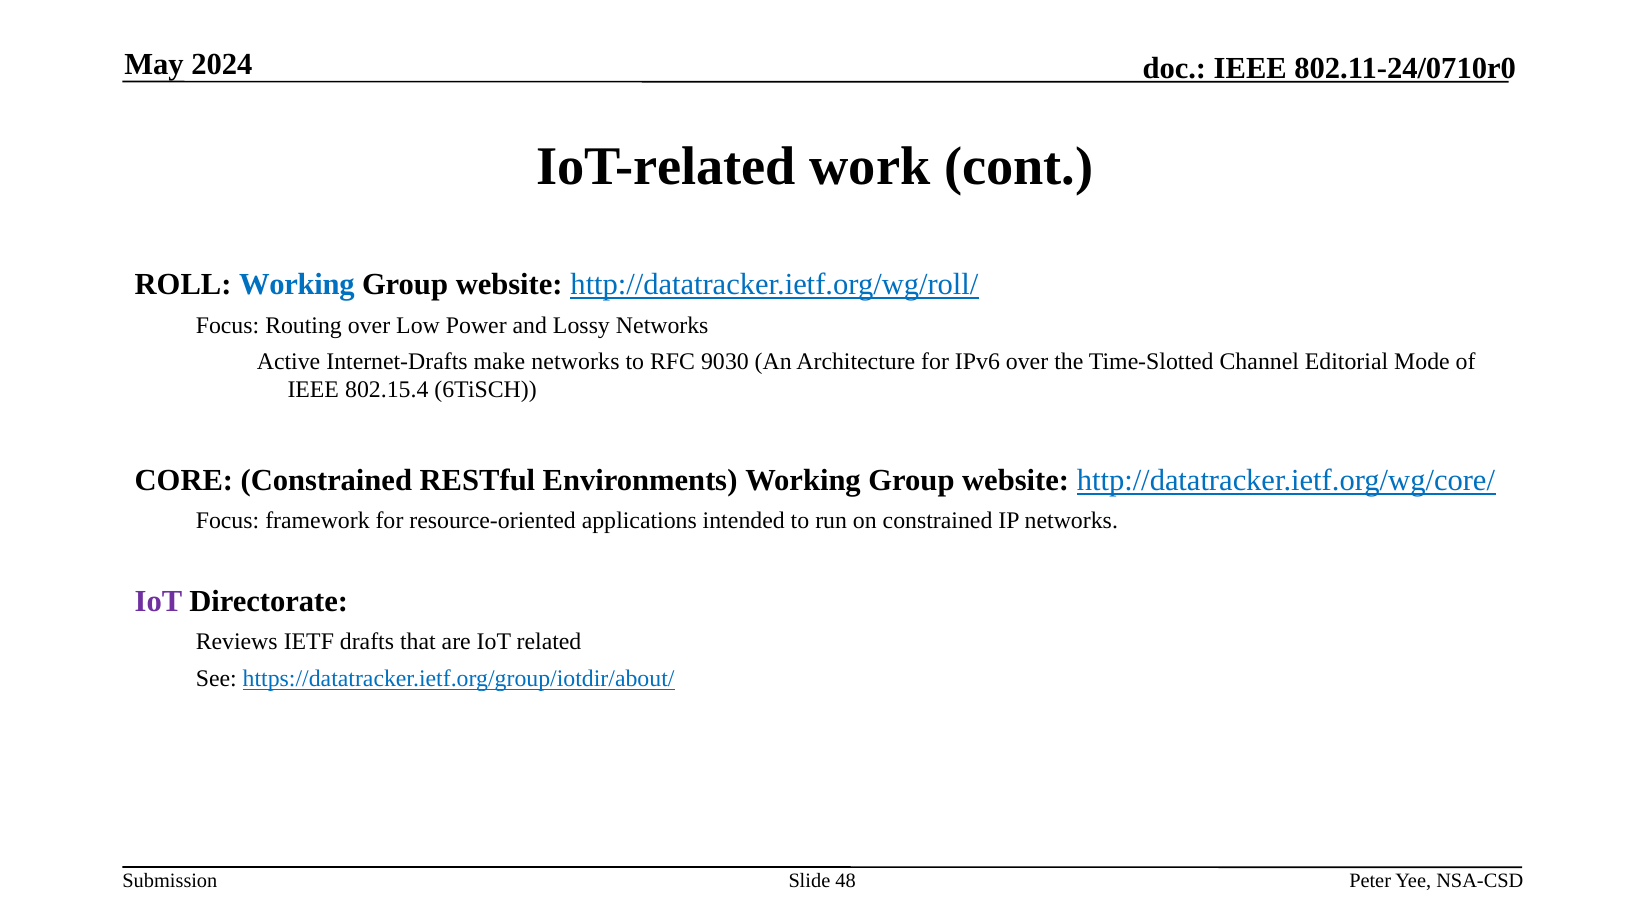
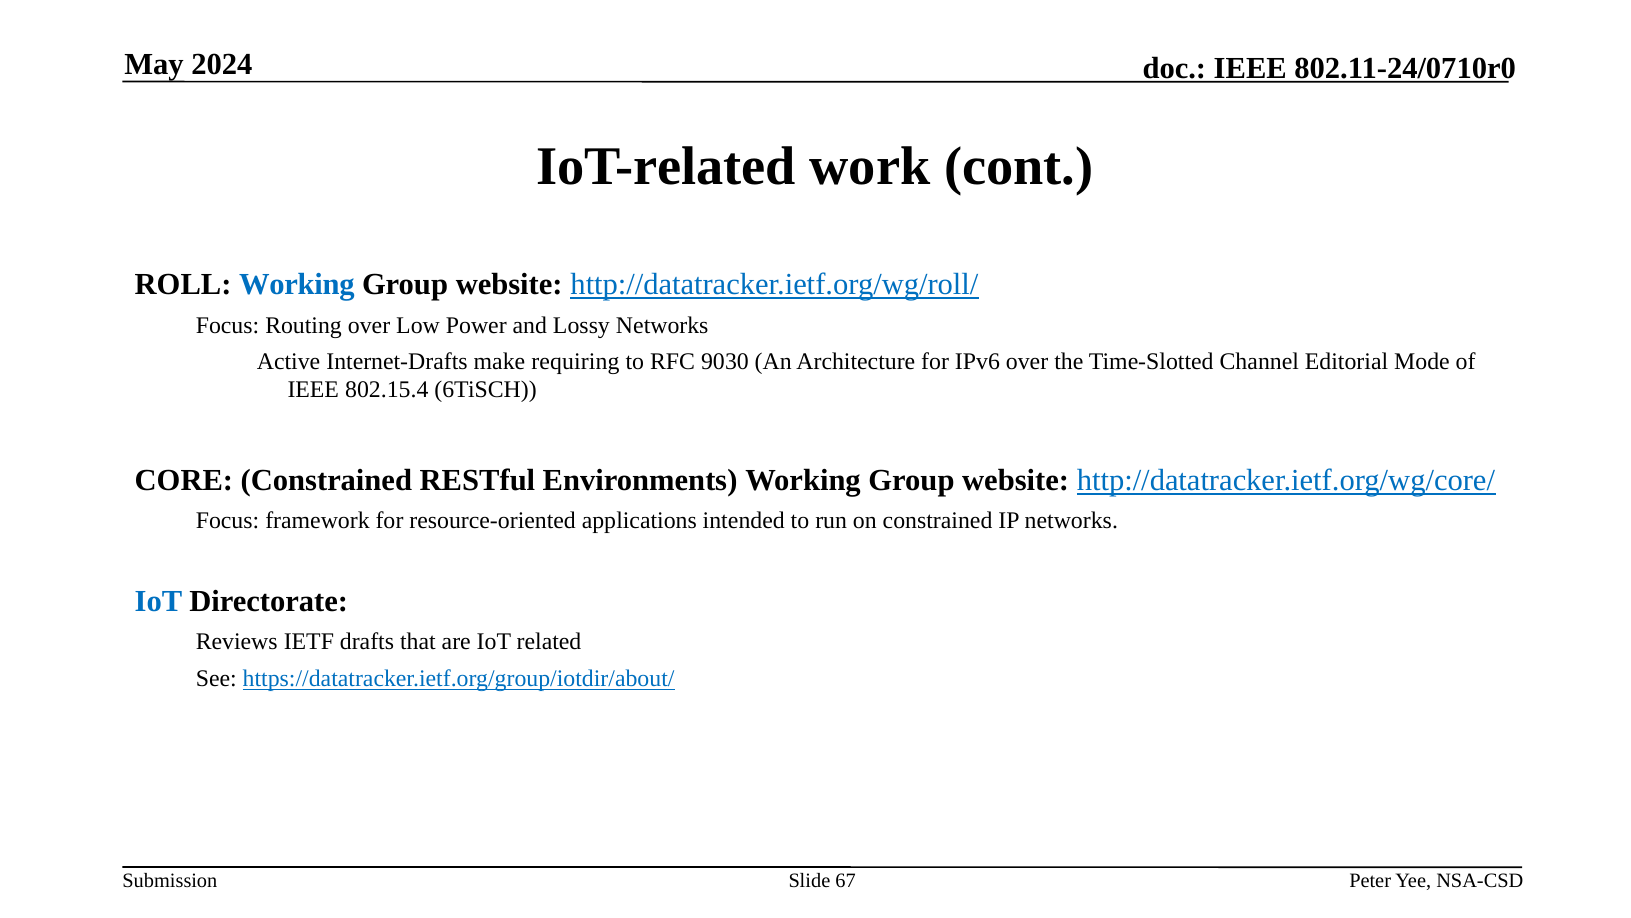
make networks: networks -> requiring (575, 361)
IoT colour: purple -> blue (158, 601)
48: 48 -> 67 (846, 880)
